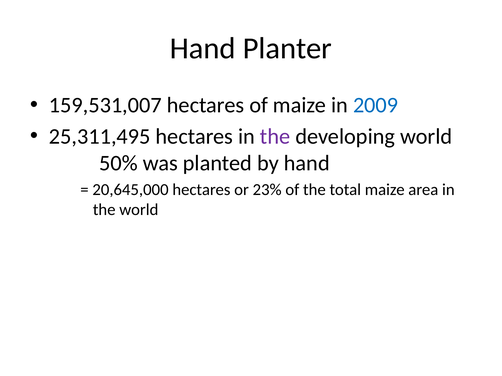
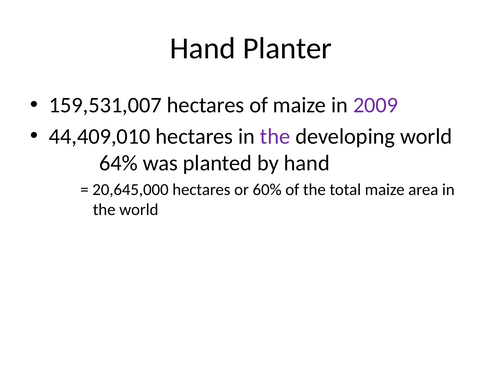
2009 colour: blue -> purple (376, 105)
25,311,495: 25,311,495 -> 44,409,010 (100, 137)
50%: 50% -> 64% (118, 163)
23%: 23% -> 60% (267, 190)
